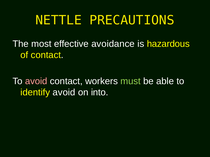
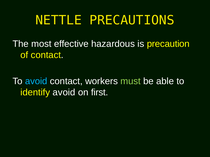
avoidance: avoidance -> hazardous (113, 44)
hazardous: hazardous -> precaution (168, 44)
avoid colour: pink -> light blue (36, 81)
into: into -> first (100, 93)
